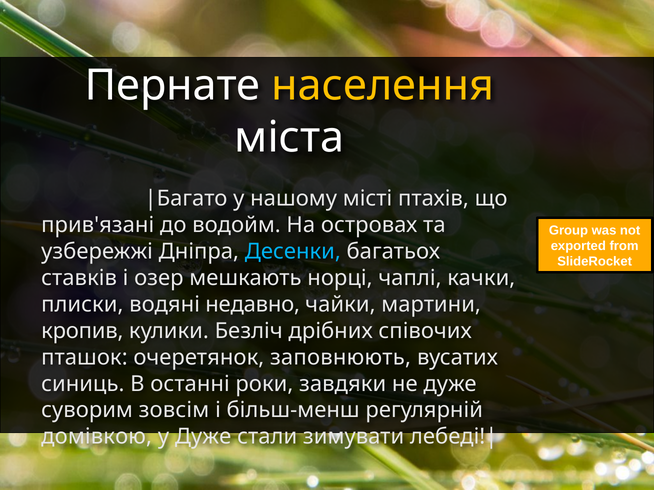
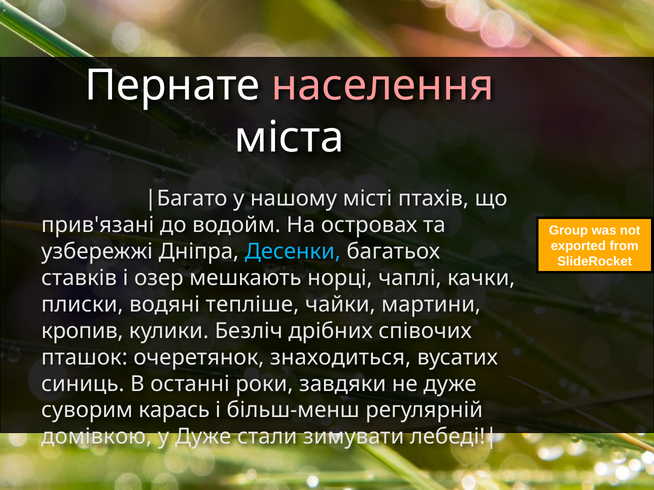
населення colour: yellow -> pink (383, 86)
недавно: недавно -> тепліше (252, 305)
заповнюють: заповнюють -> знаходиться (341, 358)
зовсім: зовсім -> карась (174, 411)
